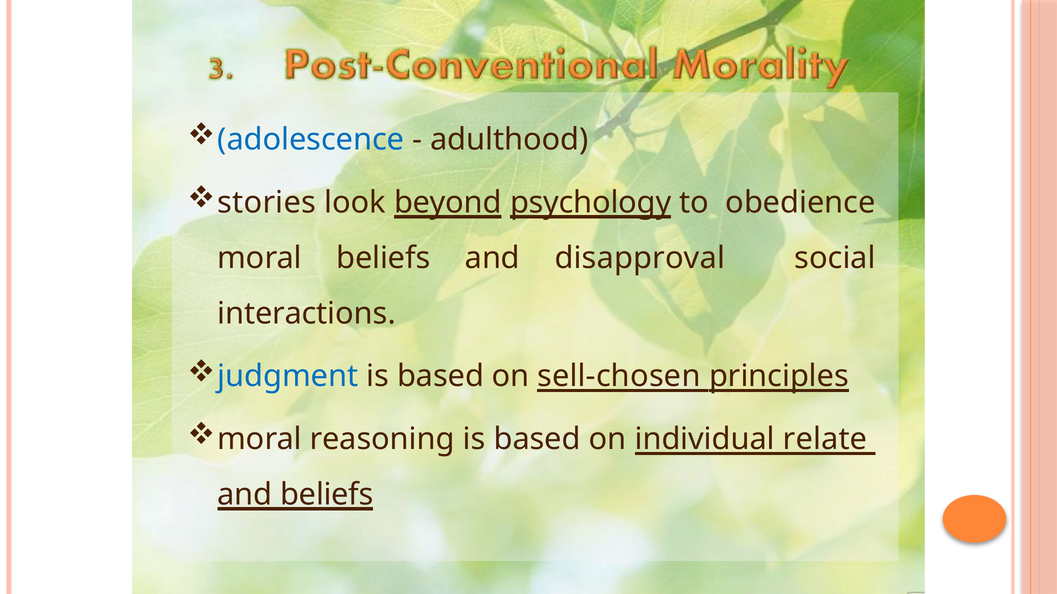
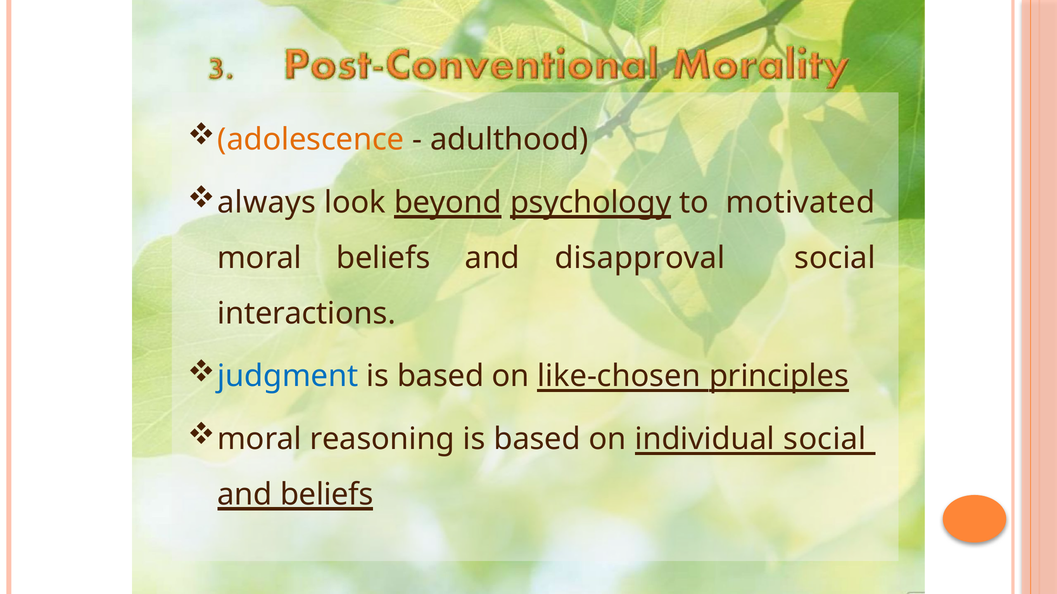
adolescence colour: blue -> orange (311, 140)
stories: stories -> always (267, 203)
obedience: obedience -> motivated (800, 203)
sell-chosen: sell-chosen -> like-chosen (619, 377)
individual relate: relate -> social (825, 440)
